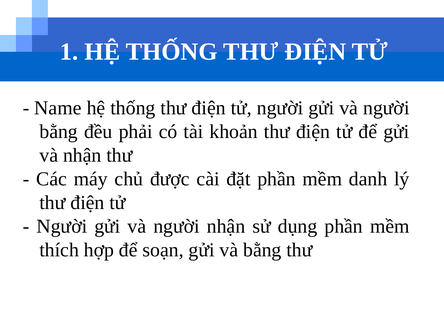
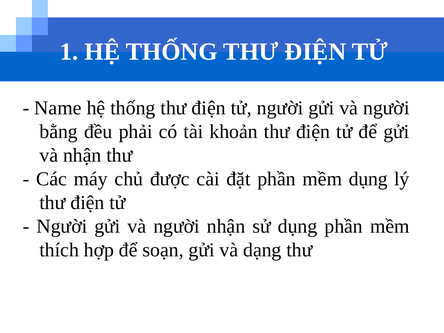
mềm danh: danh -> dụng (368, 179)
và bằng: bằng -> dạng (262, 250)
